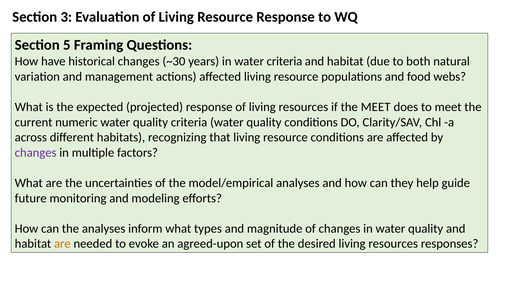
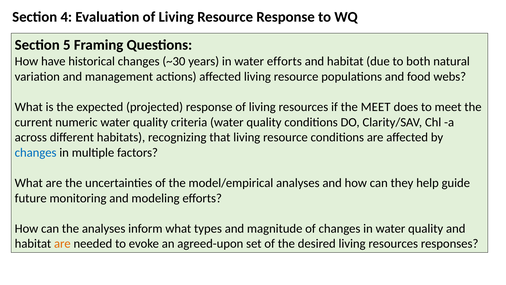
3: 3 -> 4 (66, 17)
water criteria: criteria -> efforts (284, 61)
changes colour: purple -> blue (36, 152)
